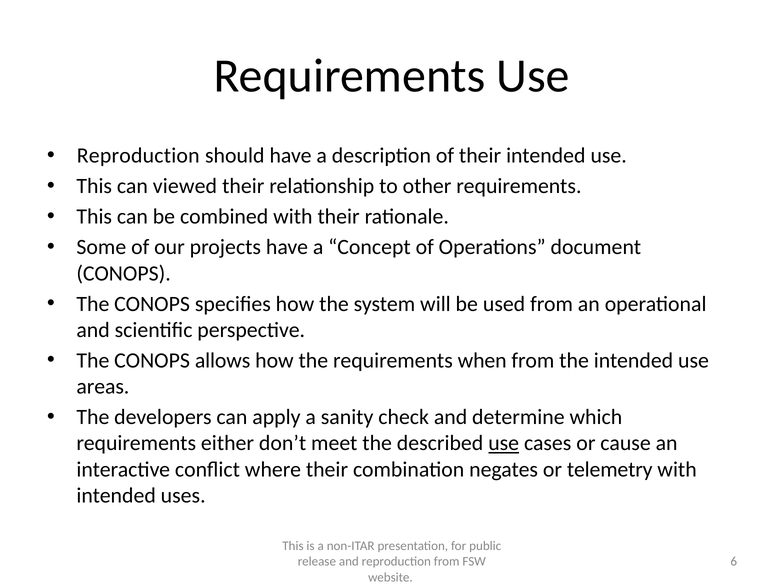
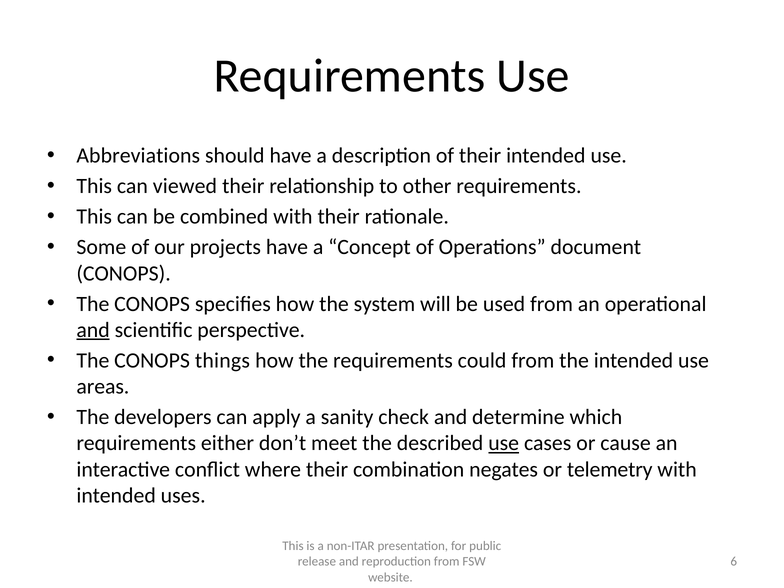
Reproduction: Reproduction -> Abbreviations (138, 156)
and underline: none -> present (93, 330)
allows: allows -> things (222, 360)
when: when -> could (482, 360)
